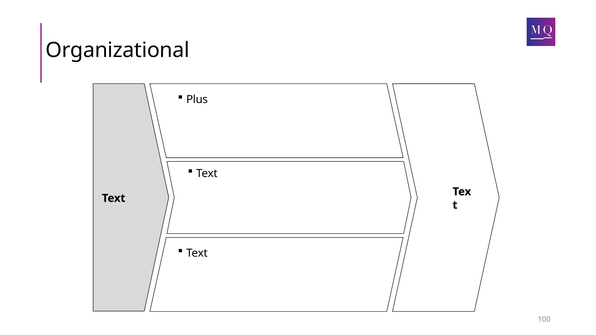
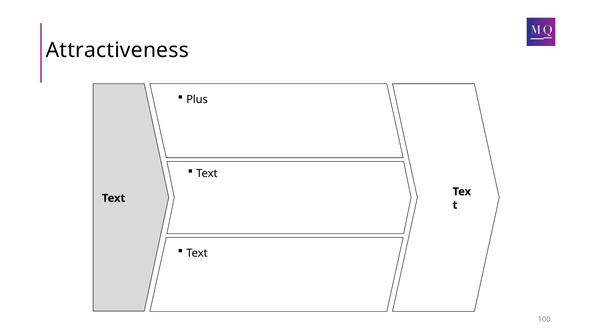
Organizational: Organizational -> Attractiveness (117, 50)
